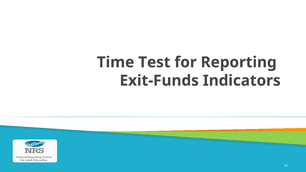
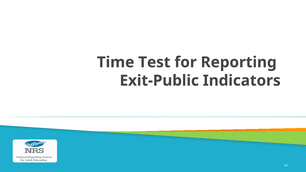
Exit-Funds: Exit-Funds -> Exit-Public (159, 81)
